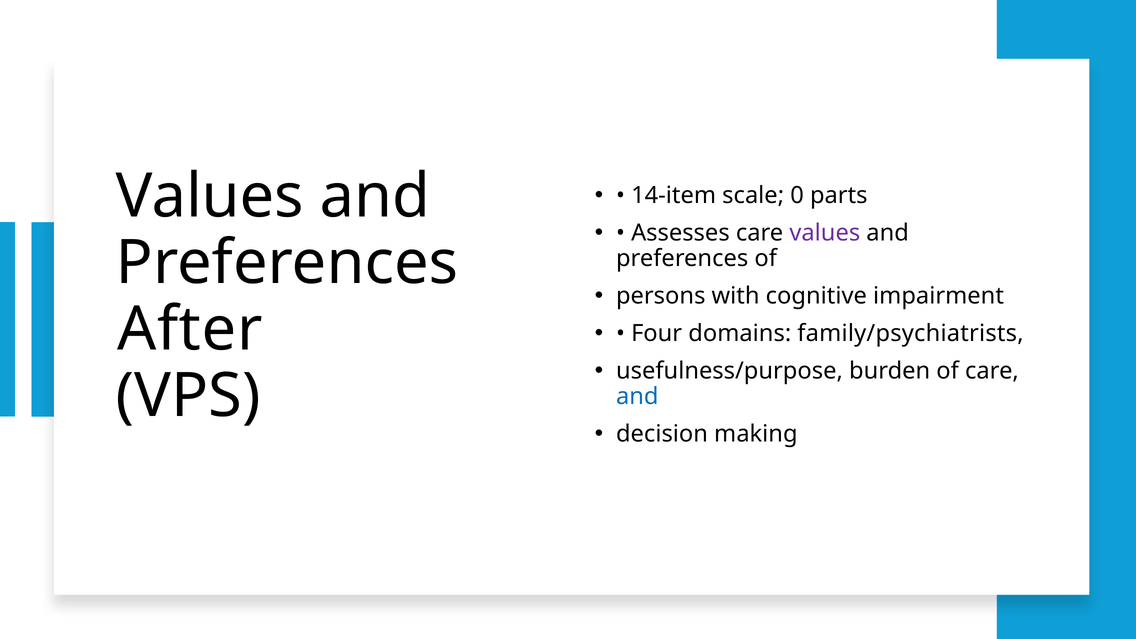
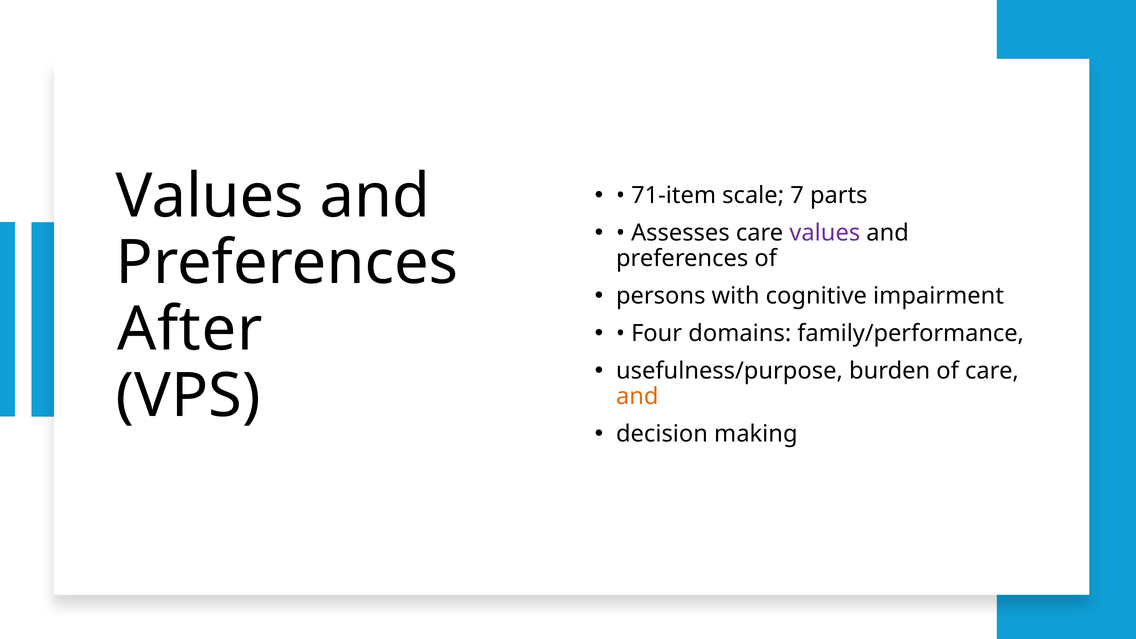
14-item: 14-item -> 71-item (674, 196)
0: 0 -> 7 (797, 196)
family/psychiatrists: family/psychiatrists -> family/performance (911, 333)
and colour: blue -> orange (637, 396)
